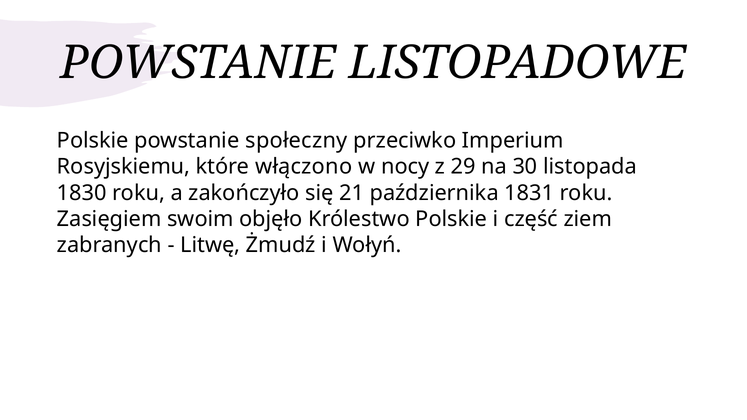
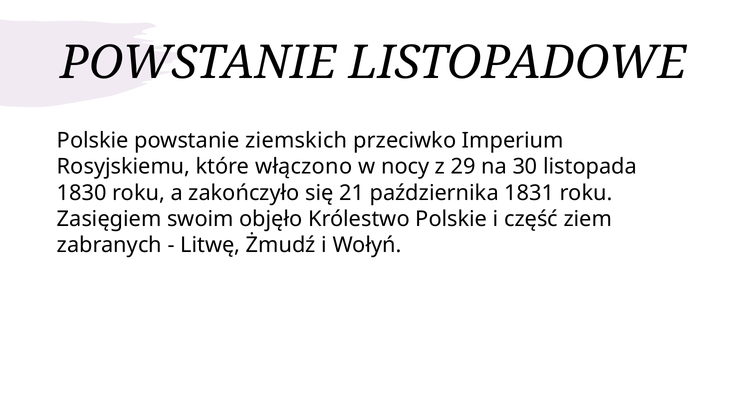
społeczny: społeczny -> ziemskich (296, 141)
